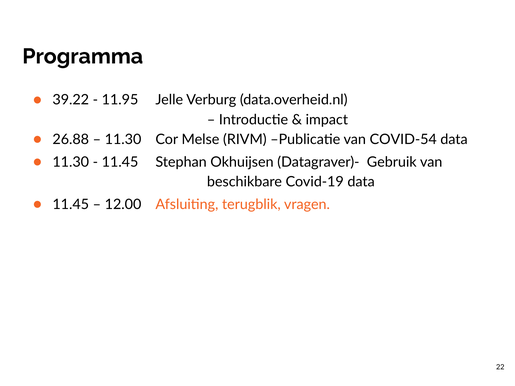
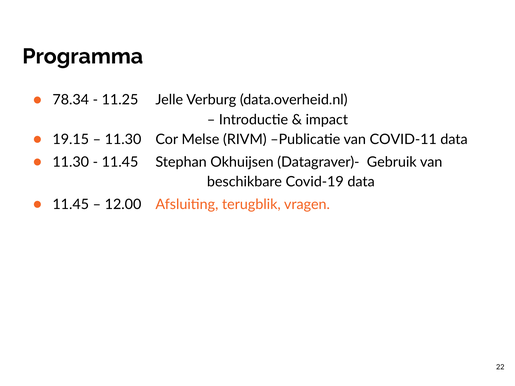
39.22: 39.22 -> 78.34 (71, 100)
11.95: 11.95 -> 11.25 (120, 100)
26.88: 26.88 -> 19.15 (71, 139)
COVID-54: COVID-54 -> COVID-11 (403, 139)
